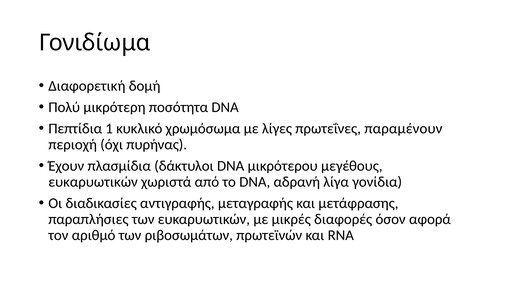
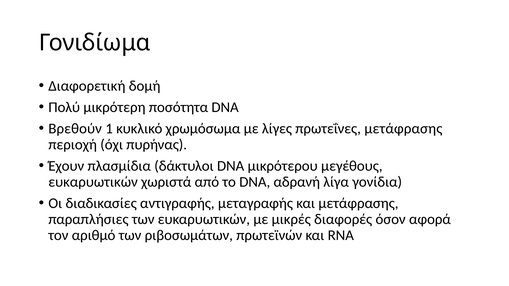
Πεπτίδια: Πεπτίδια -> Βρεθούν (75, 129)
πρωτεΐνες παραμένουν: παραμένουν -> μετάφρασης (403, 129)
